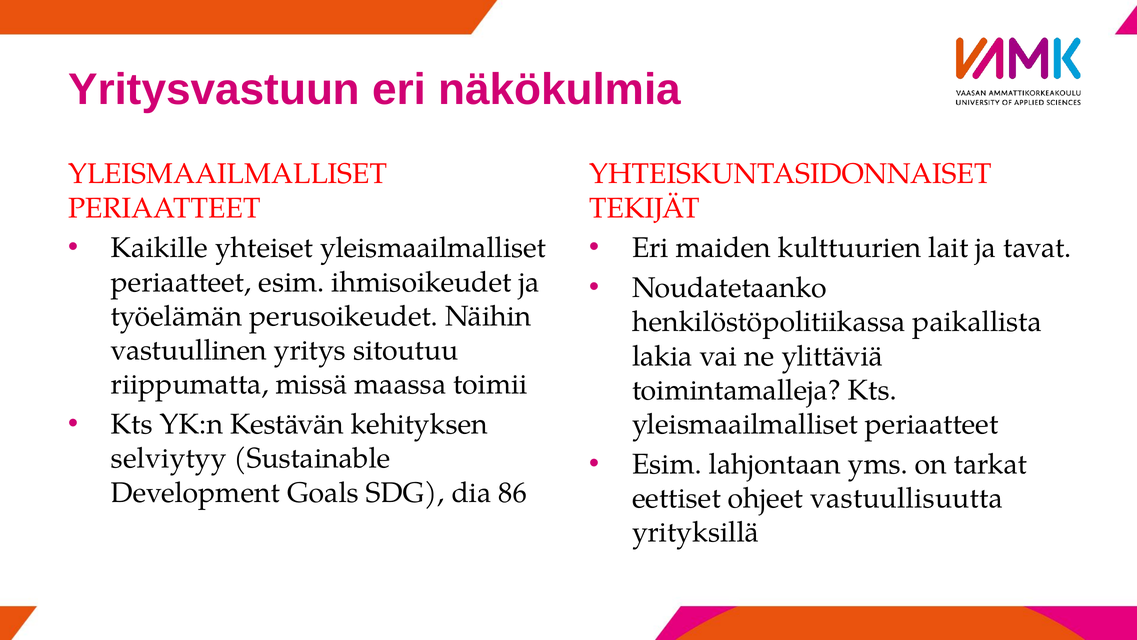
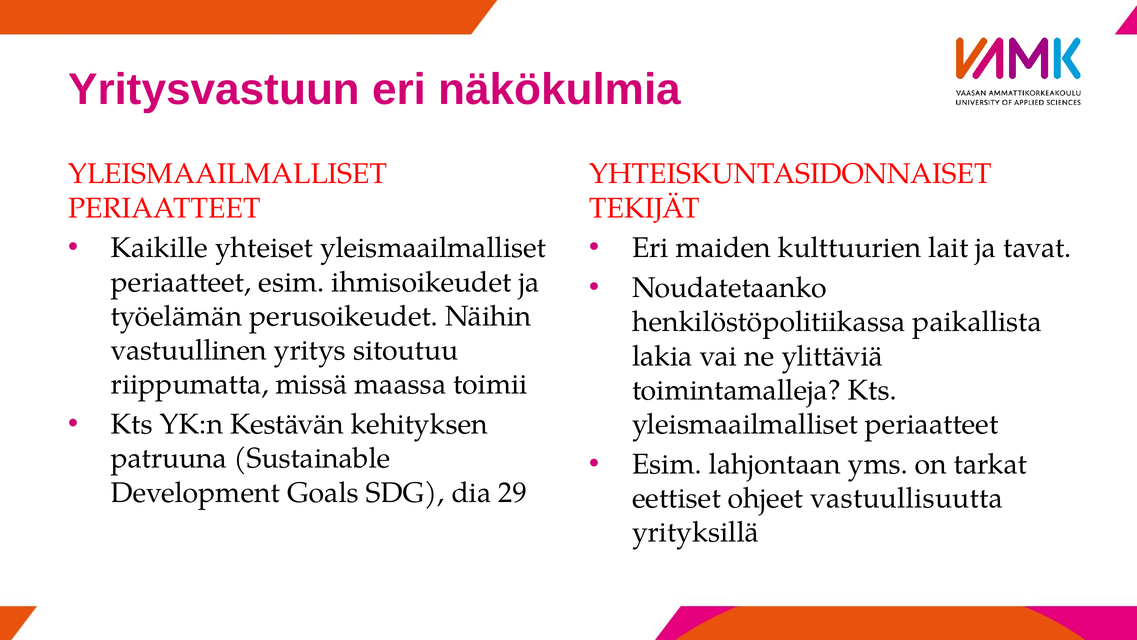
selviytyy: selviytyy -> patruuna (169, 458)
86: 86 -> 29 (513, 492)
